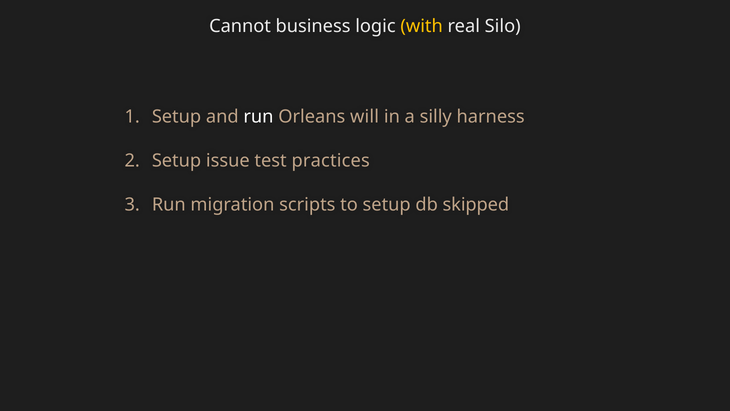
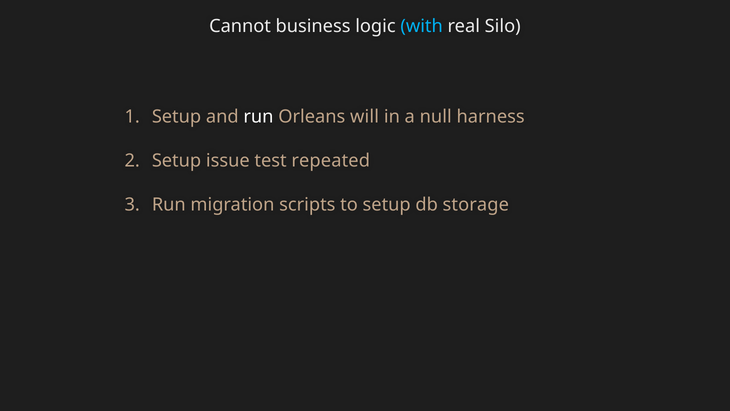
with colour: yellow -> light blue (422, 26)
silly: silly -> null (436, 117)
practices: practices -> repeated (331, 161)
skipped: skipped -> storage (476, 204)
